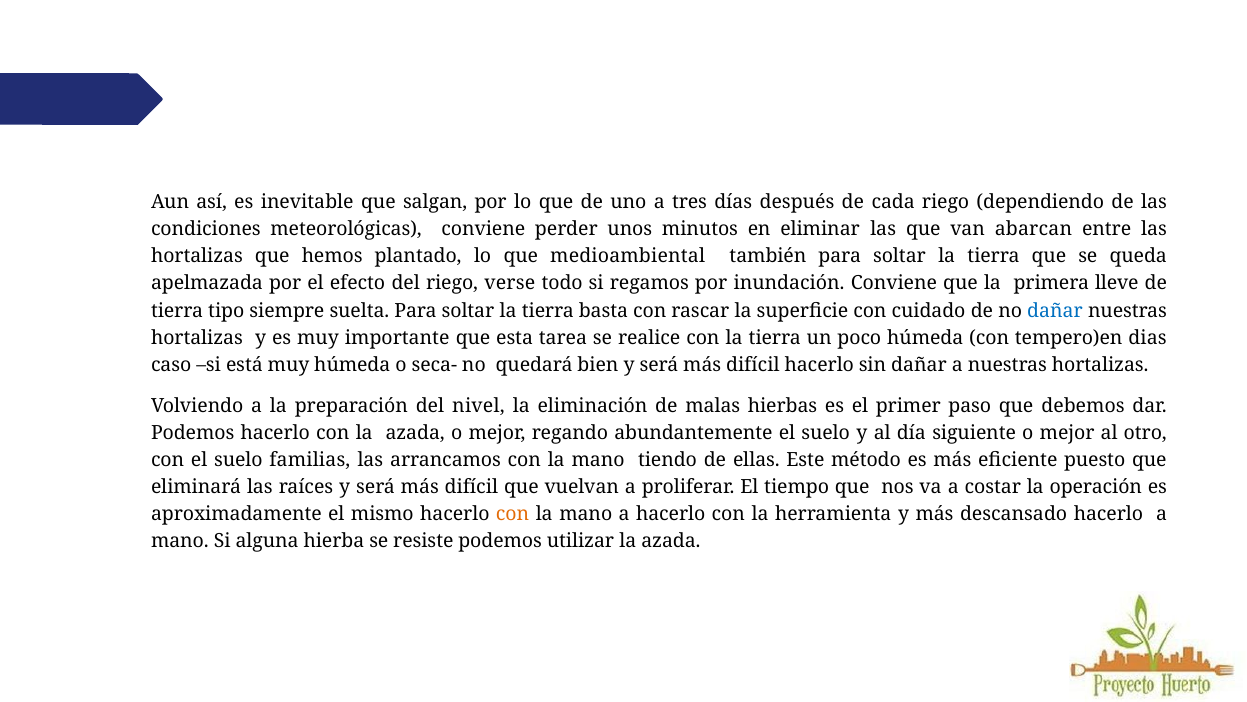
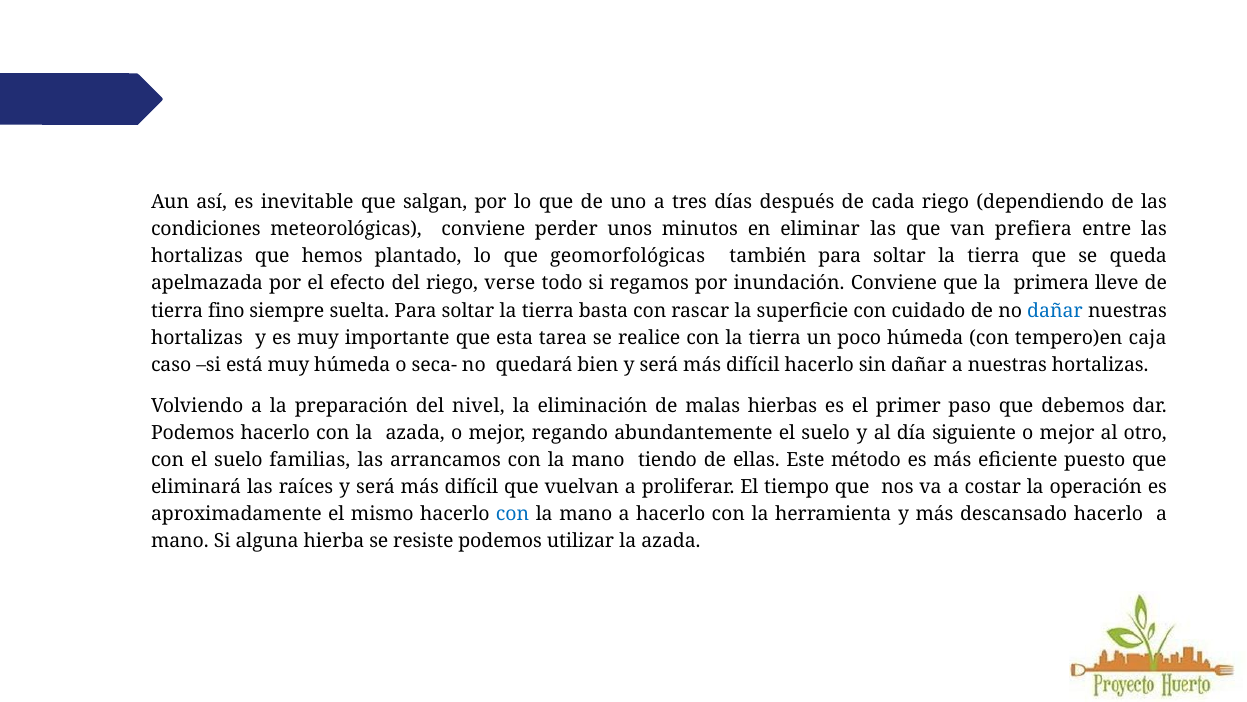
abarcan: abarcan -> prefiera (1033, 229)
medioambiental: medioambiental -> geomorfológicas (628, 256)
tipo: tipo -> fino (226, 310)
dias: dias -> caja (1148, 337)
con colour: orange -> blue (512, 513)
